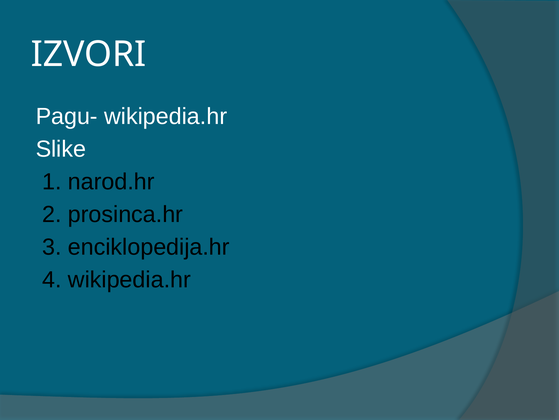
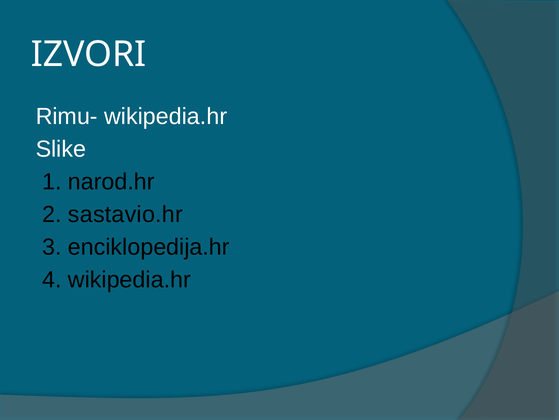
Pagu-: Pagu- -> Rimu- (67, 116)
prosinca.hr: prosinca.hr -> sastavio.hr (125, 214)
